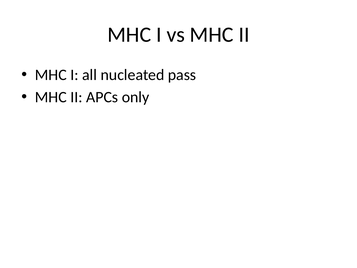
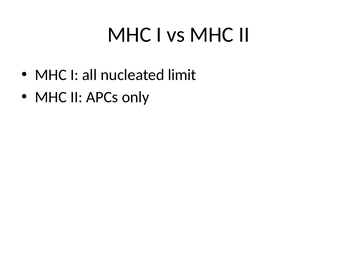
pass: pass -> limit (182, 75)
